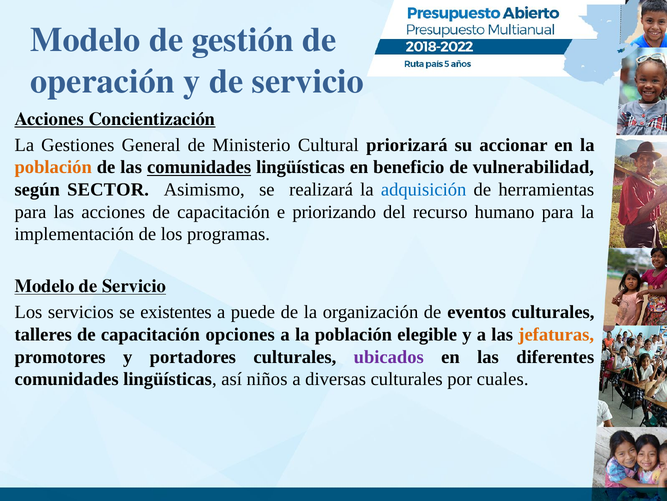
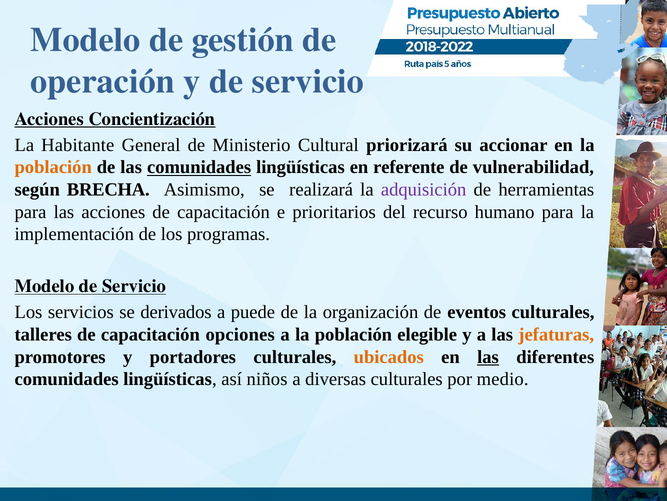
Gestiones: Gestiones -> Habitante (78, 145)
beneficio: beneficio -> referente (409, 167)
SECTOR: SECTOR -> BRECHA (108, 189)
adquisición colour: blue -> purple (424, 189)
priorizando: priorizando -> prioritarios (334, 212)
existentes: existentes -> derivados (176, 312)
ubicados colour: purple -> orange (389, 356)
las underline: none -> present (488, 356)
cuales: cuales -> medio (503, 379)
